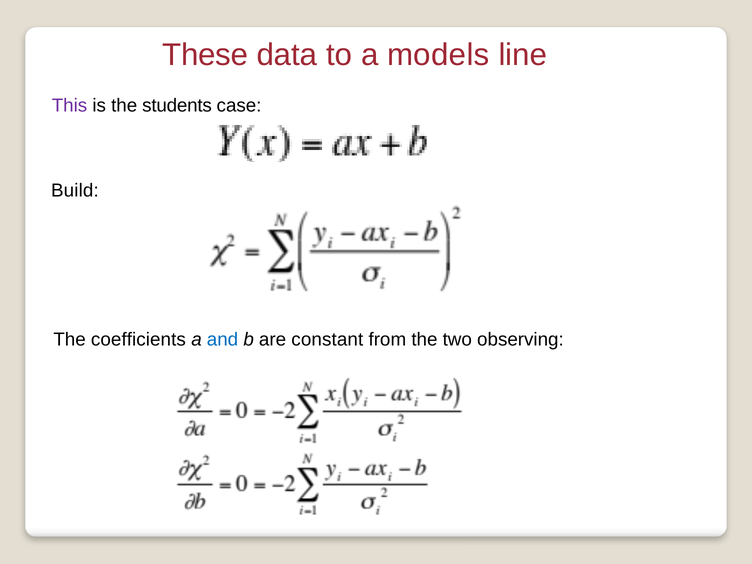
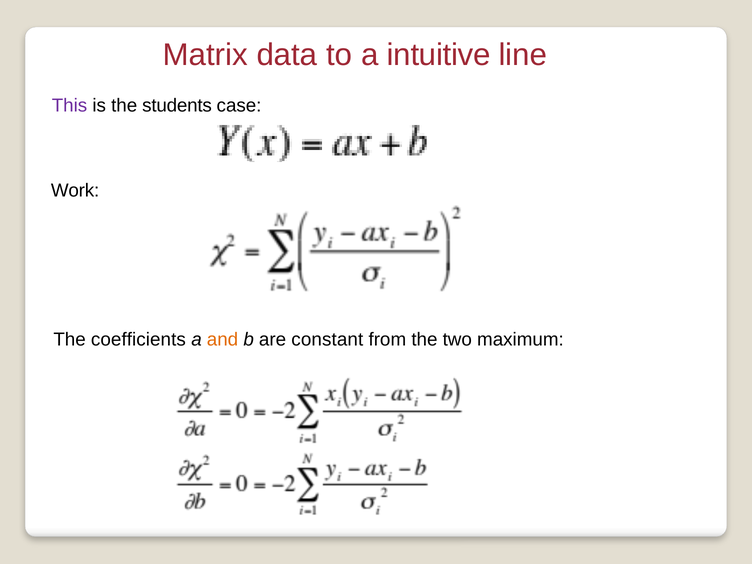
These: These -> Matrix (205, 55)
models: models -> intuitive (439, 55)
Build: Build -> Work (75, 191)
and colour: blue -> orange (223, 340)
observing: observing -> maximum (520, 340)
